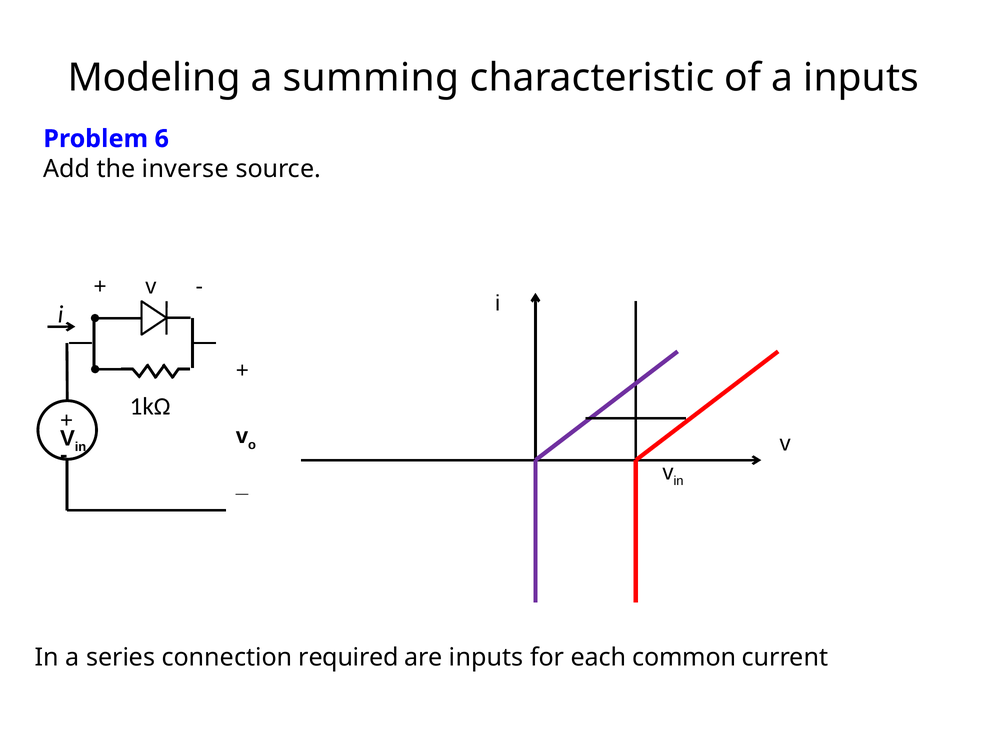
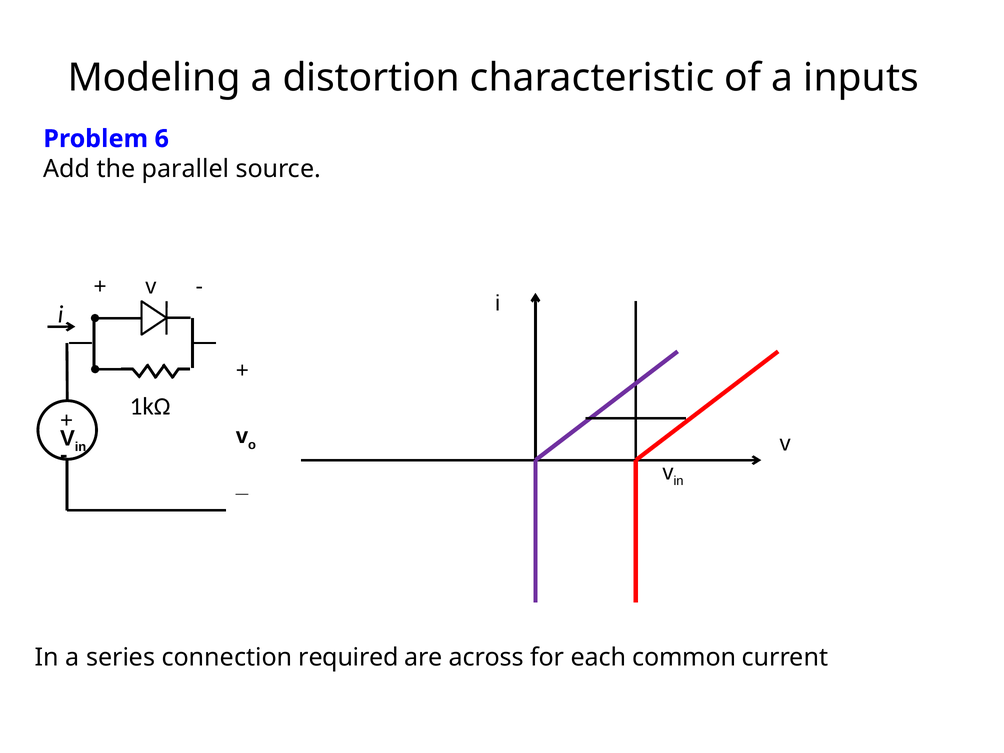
summing: summing -> distortion (371, 78)
inverse: inverse -> parallel (185, 169)
are inputs: inputs -> across (486, 658)
